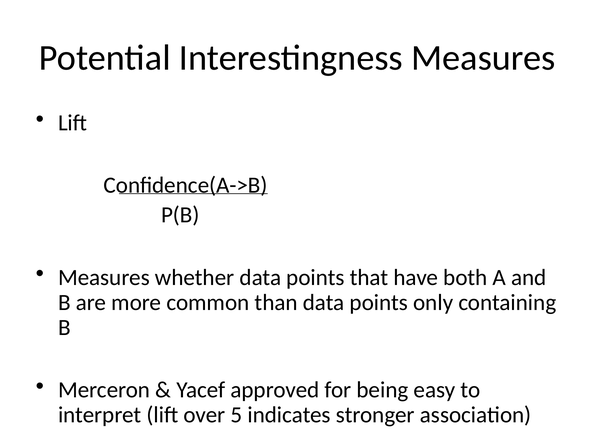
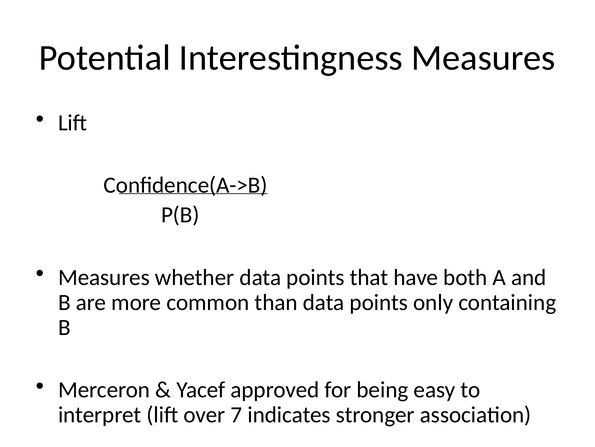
5: 5 -> 7 (236, 414)
